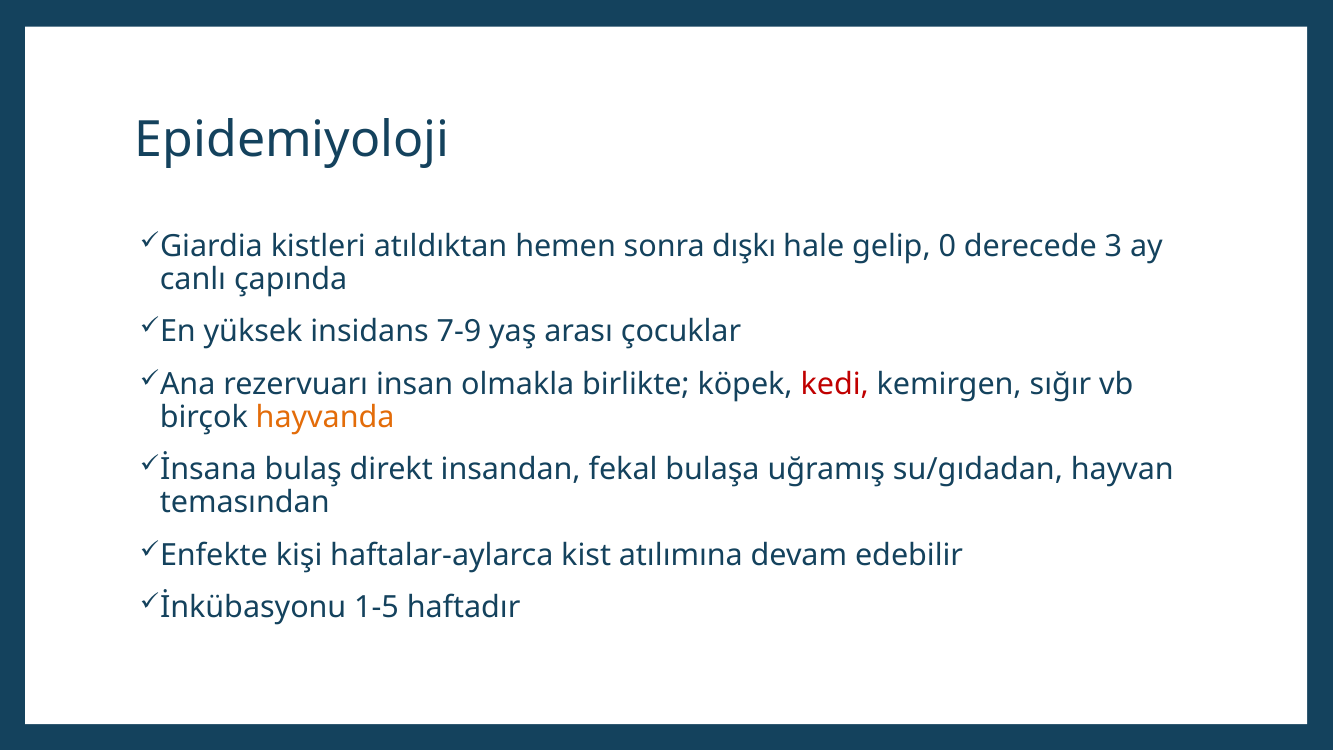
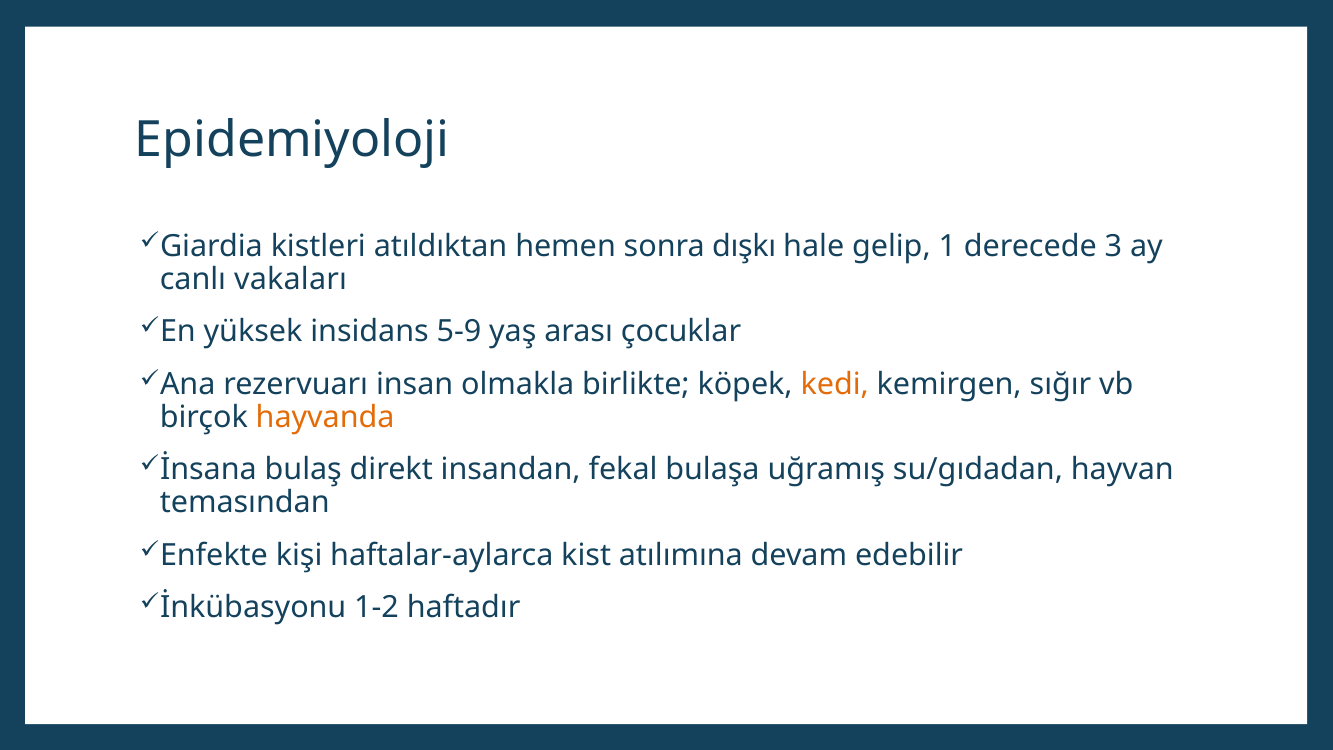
0: 0 -> 1 (947, 246)
çapında: çapında -> vakaları (291, 279)
7-9: 7-9 -> 5-9 (459, 332)
kedi colour: red -> orange (835, 384)
1-5: 1-5 -> 1-2 (377, 607)
